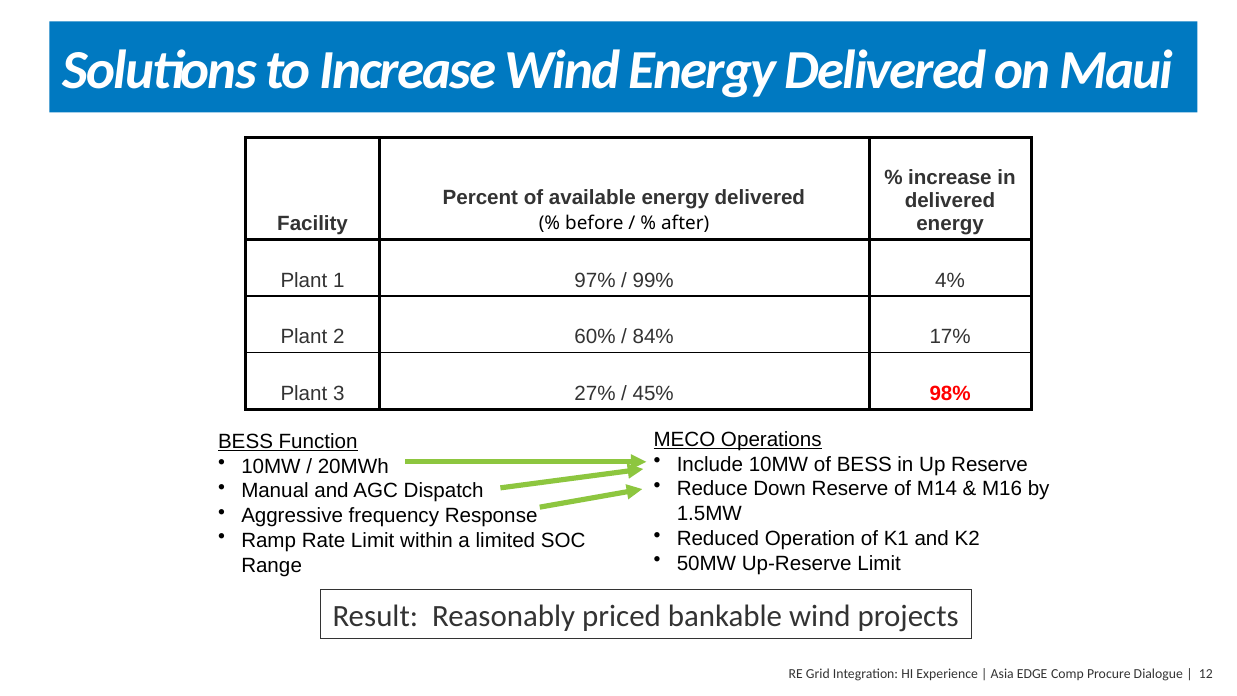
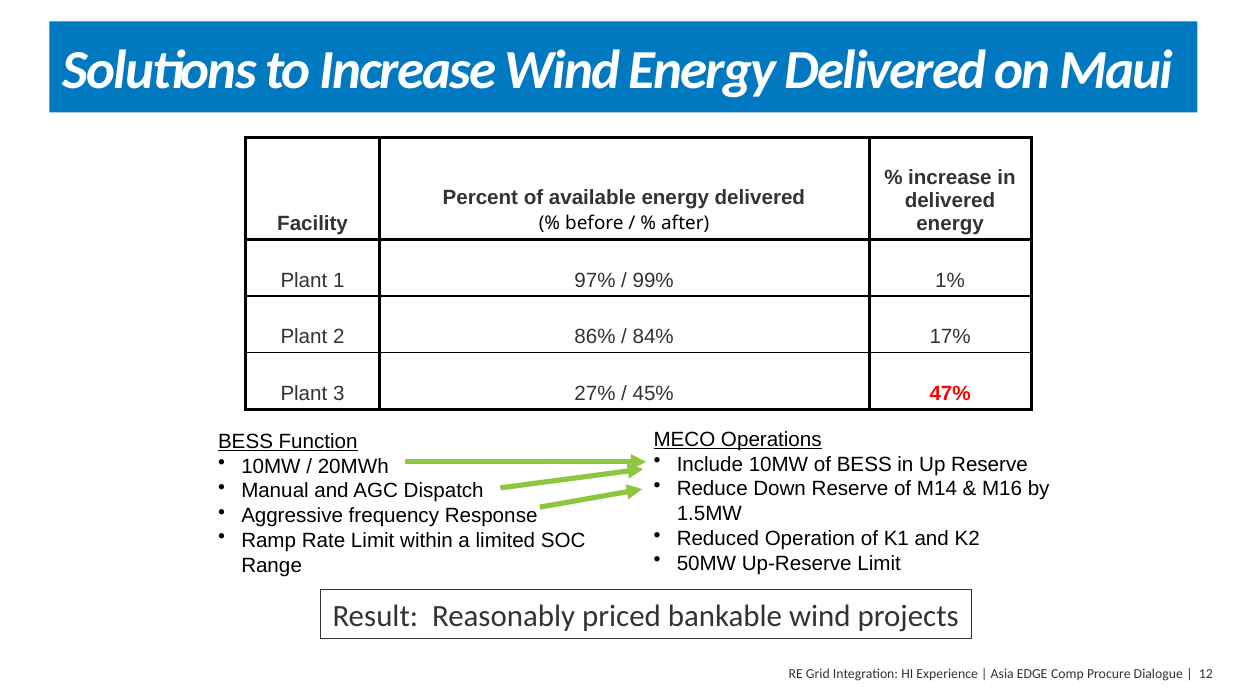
4%: 4% -> 1% (950, 280)
60%: 60% -> 86% (595, 337)
98%: 98% -> 47% (950, 393)
